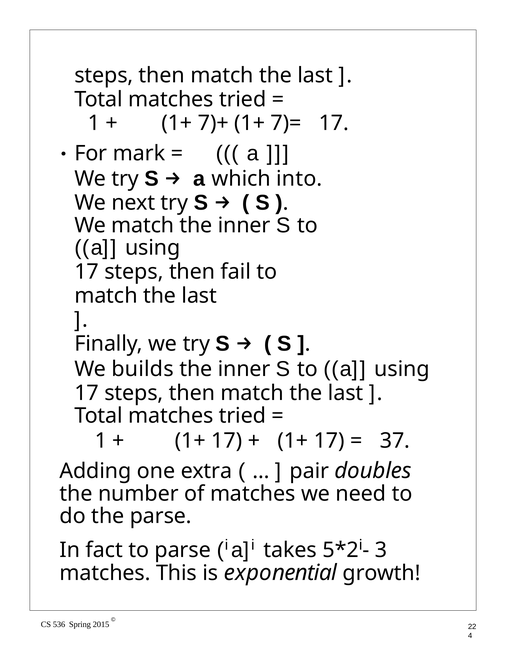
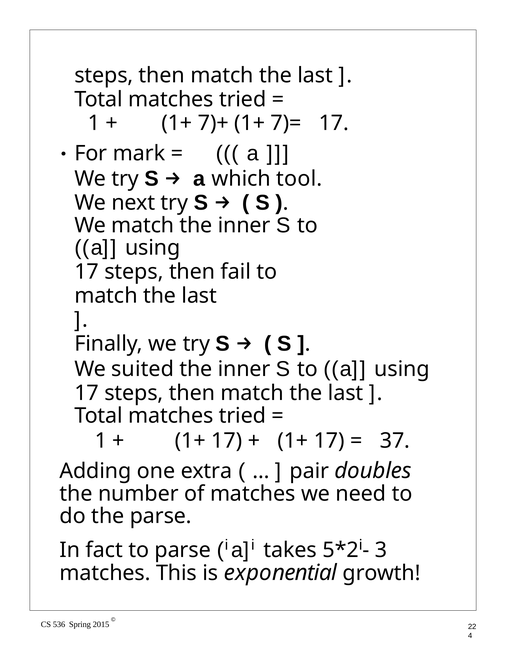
into: into -> tool (299, 179)
builds: builds -> suited (143, 369)
